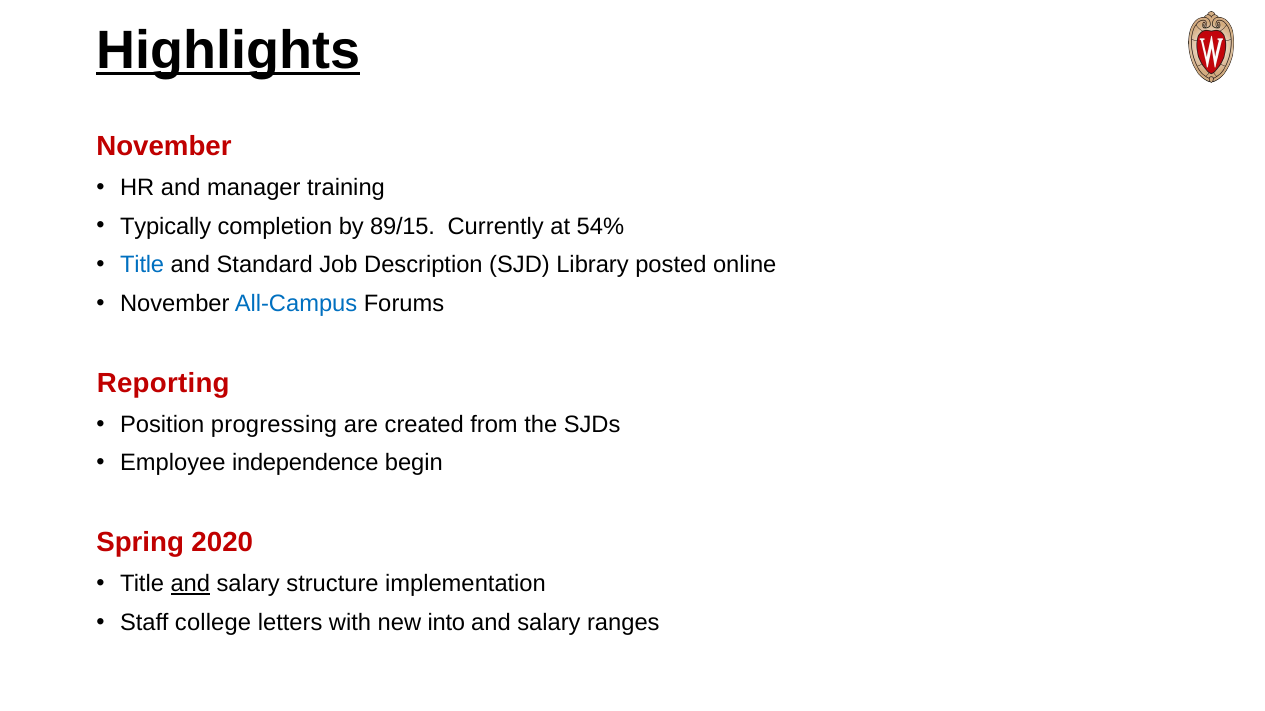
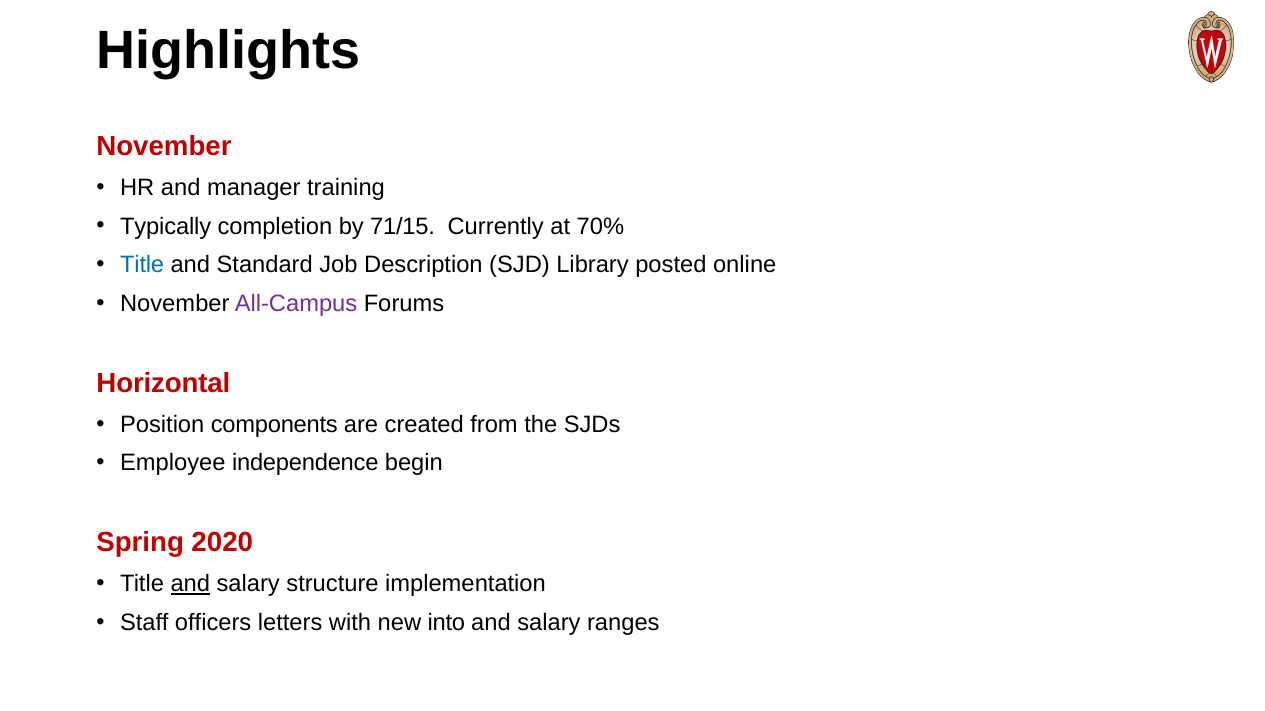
Highlights underline: present -> none (228, 50)
89/15: 89/15 -> 71/15 (403, 226)
54%: 54% -> 70% (600, 226)
All-Campus colour: blue -> purple (296, 304)
Reporting: Reporting -> Horizontal (163, 384)
progressing: progressing -> components (274, 425)
college: college -> officers (213, 623)
